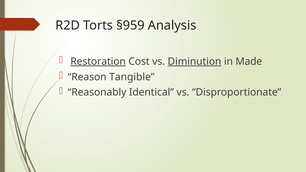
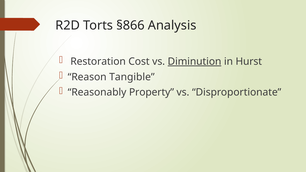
§959: §959 -> §866 (131, 25)
Restoration underline: present -> none (98, 62)
Made: Made -> Hurst (249, 62)
Identical: Identical -> Property (152, 92)
